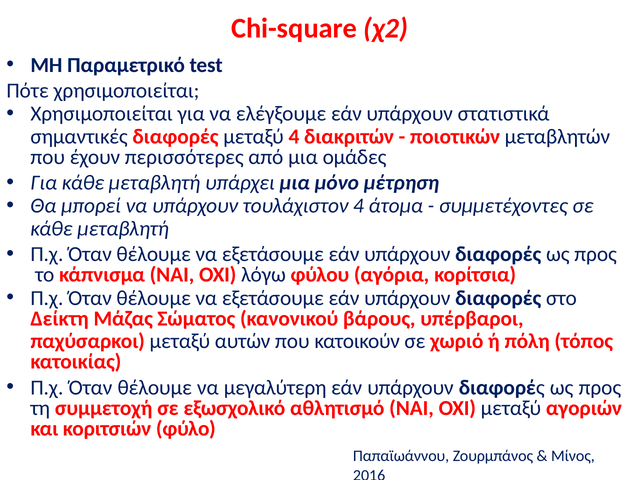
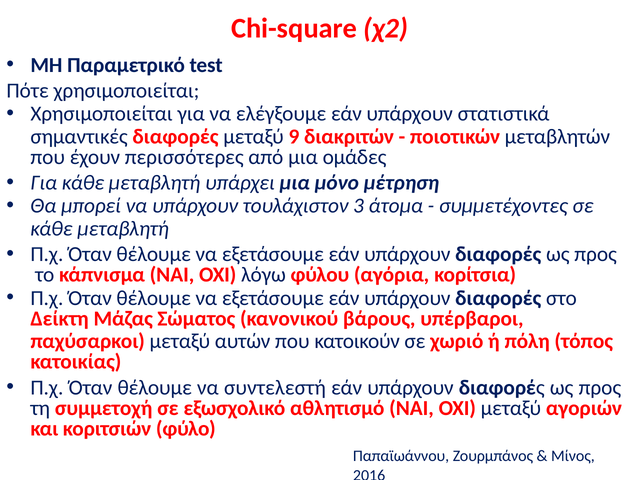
μεταξύ 4: 4 -> 9 (294, 137)
τουλάχιστον 4: 4 -> 3 (358, 206)
μεγαλύτερη: μεγαλύτερη -> συντελεστή (275, 388)
